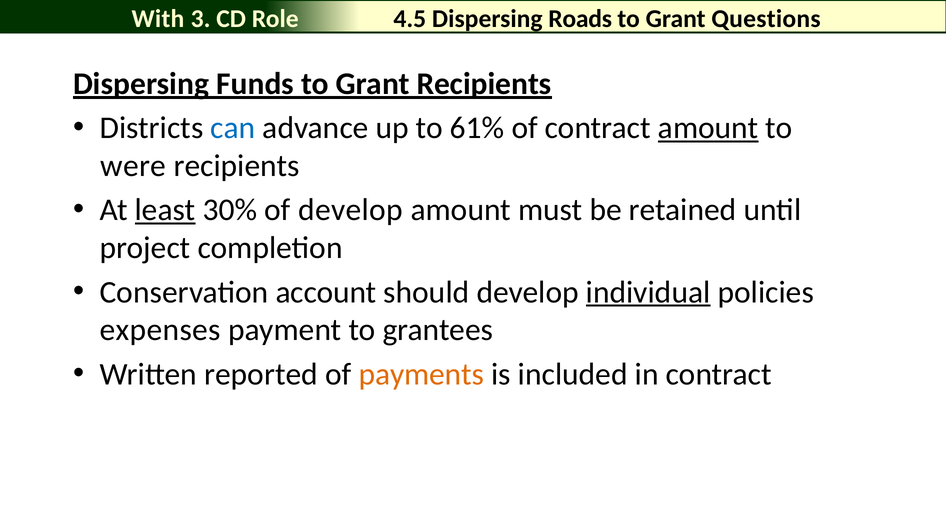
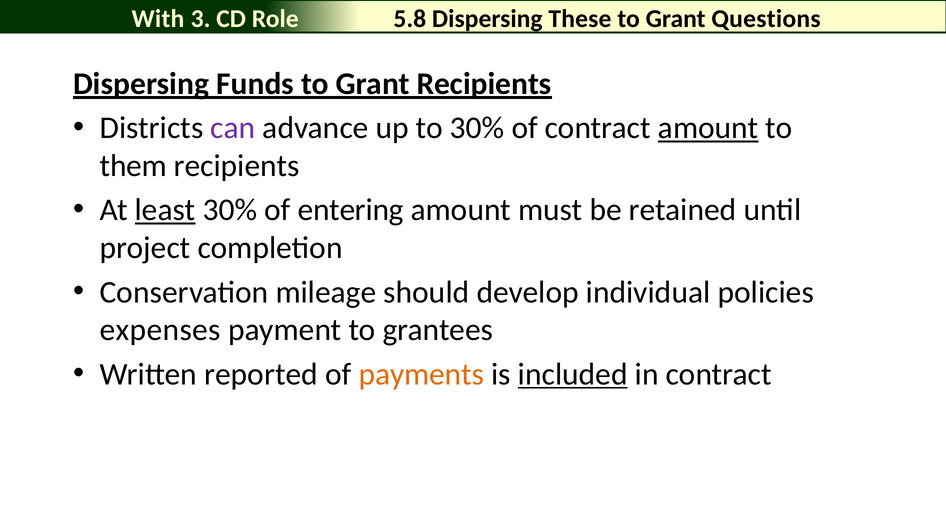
4.5: 4.5 -> 5.8 (410, 19)
Roads: Roads -> These (580, 19)
can colour: blue -> purple (233, 128)
to 61%: 61% -> 30% (477, 128)
were: were -> them (133, 166)
of develop: develop -> entering (351, 210)
account: account -> mileage (326, 292)
individual underline: present -> none (648, 292)
included underline: none -> present (573, 374)
